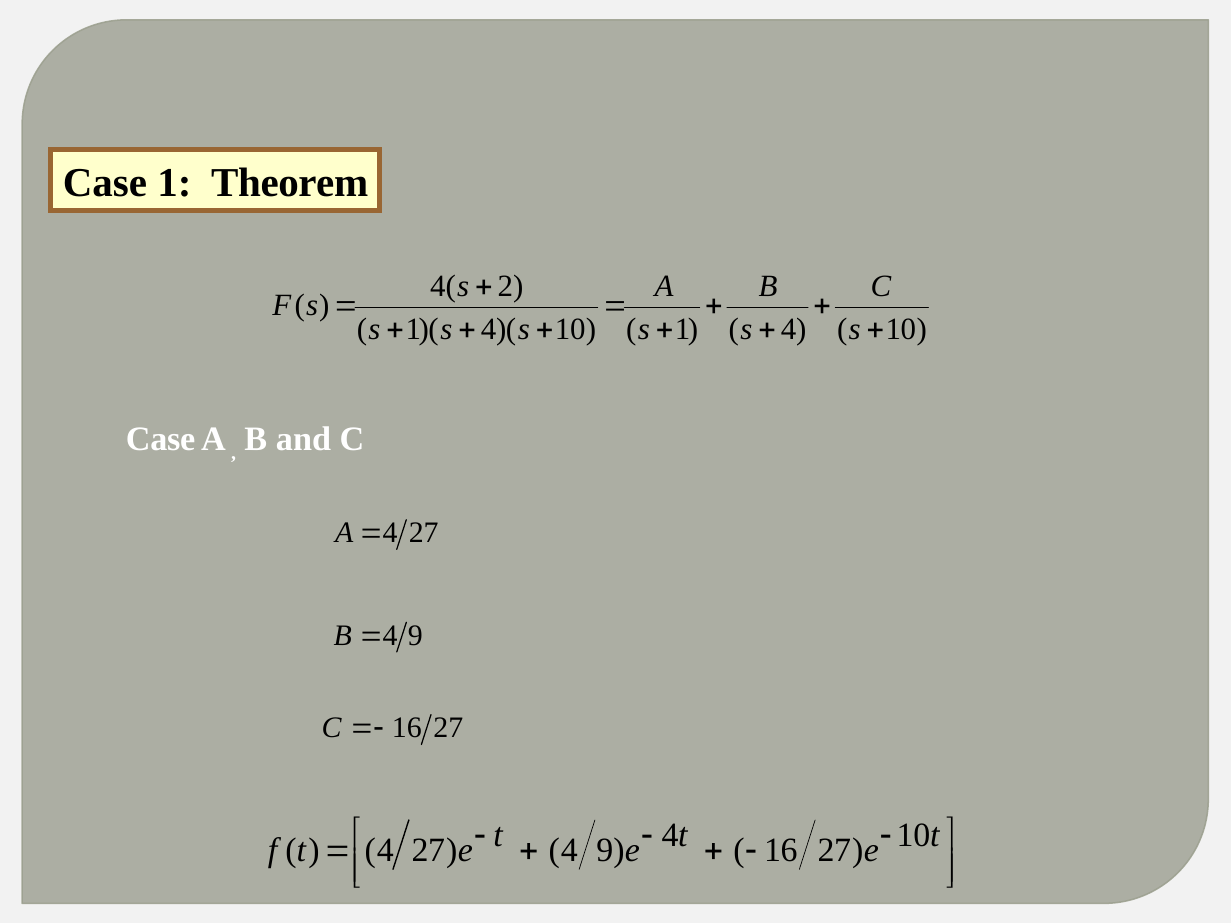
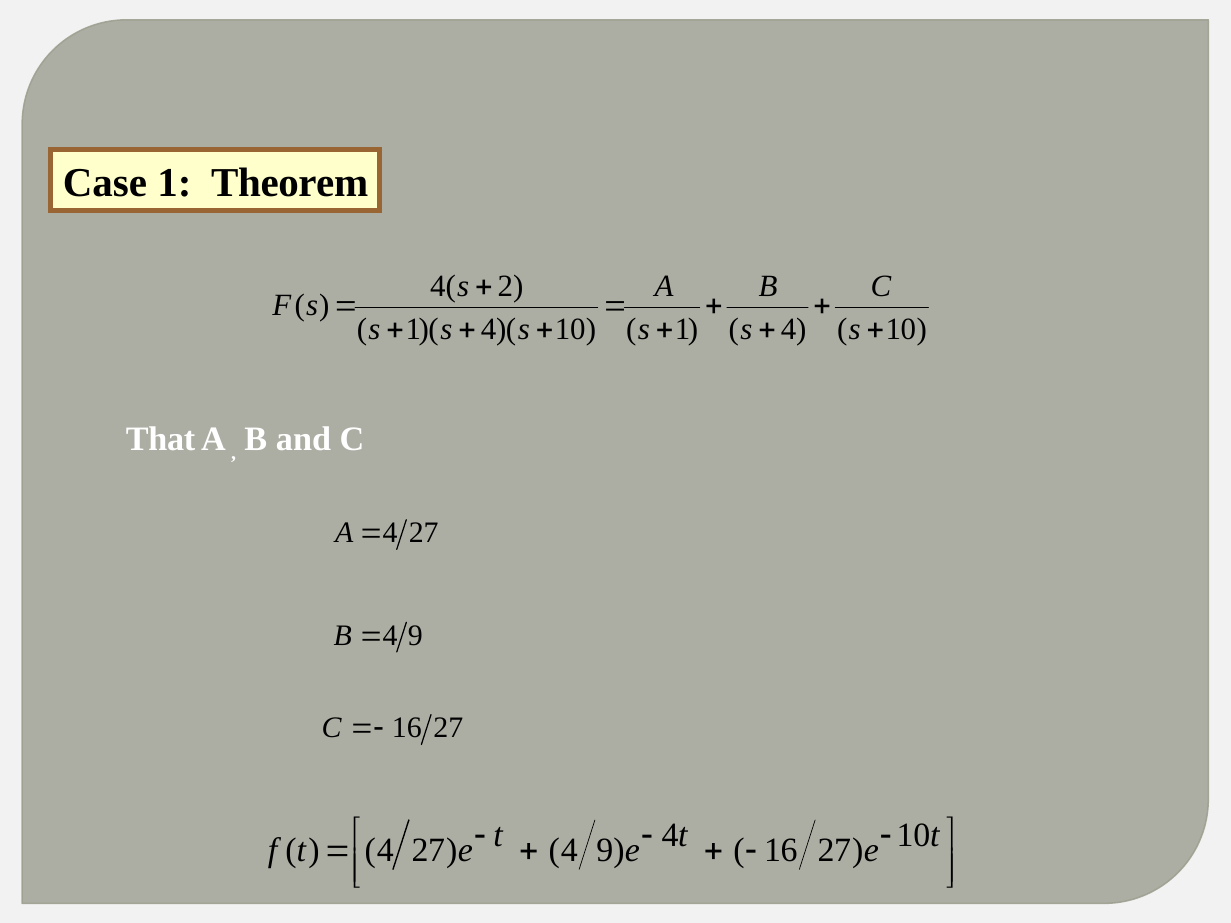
Case: Case -> That (161, 439)
